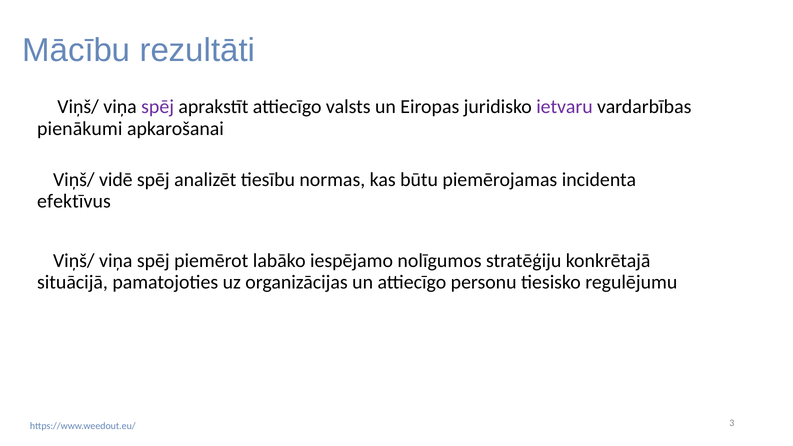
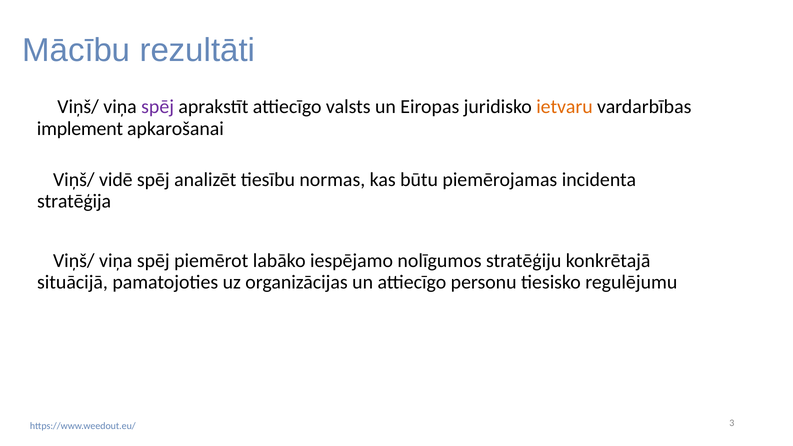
ietvaru colour: purple -> orange (564, 107)
pienākumi: pienākumi -> implement (80, 129)
efektīvus: efektīvus -> stratēģija (74, 201)
